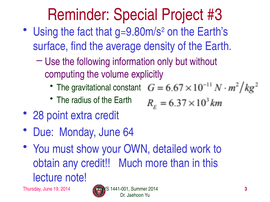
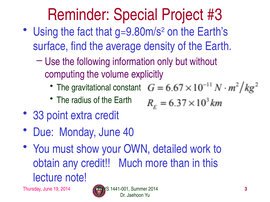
28: 28 -> 33 (39, 116)
64: 64 -> 40 (129, 132)
